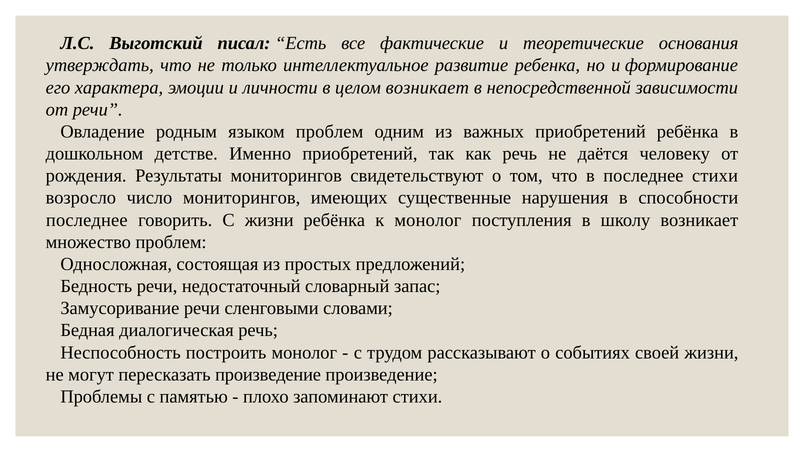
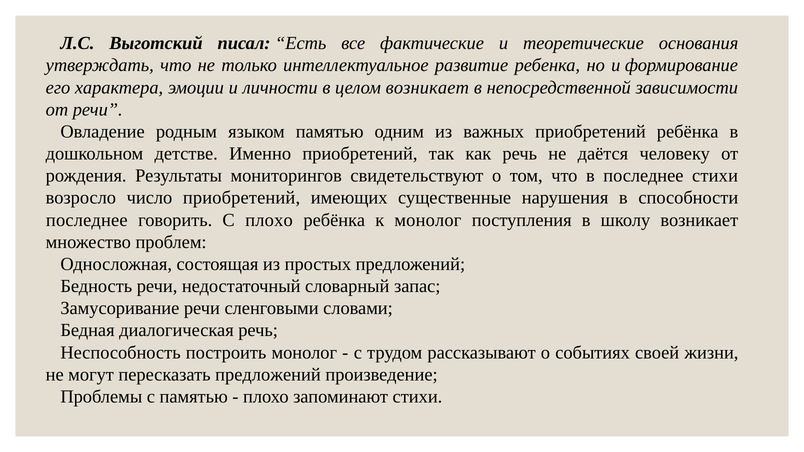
языком проблем: проблем -> памятью (330, 132)
число мониторингов: мониторингов -> приобретений (242, 198)
С жизни: жизни -> плохо (269, 220)
пересказать произведение: произведение -> предложений (268, 375)
